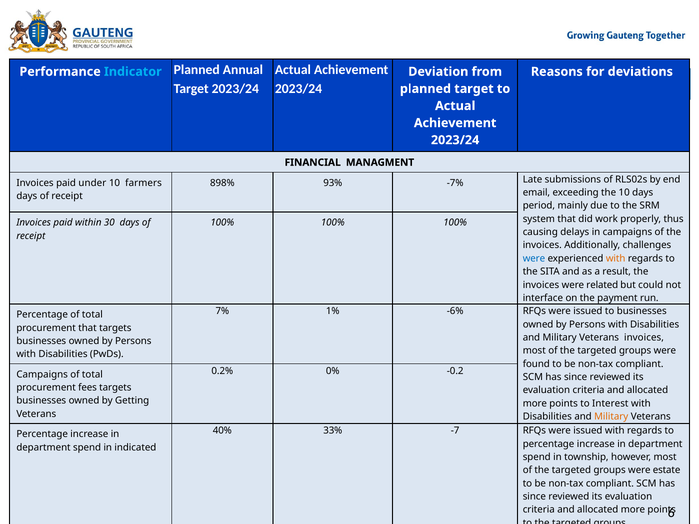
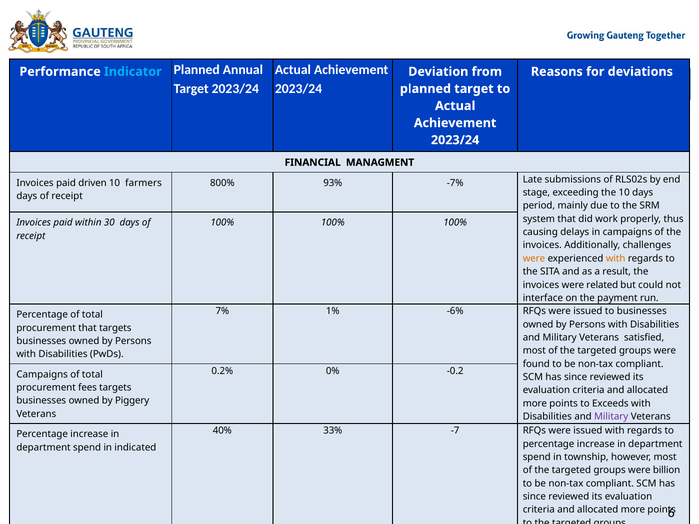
under: under -> driven (92, 183)
898%: 898% -> 800% (222, 183)
email: email -> stage (536, 193)
were colour: blue -> orange (534, 259)
Veterans invoices: invoices -> satisfied (644, 338)
Getting: Getting -> Piggery (132, 401)
Interest: Interest -> Exceeds (610, 404)
Military colour: orange -> purple (611, 417)
estate: estate -> billion (667, 470)
